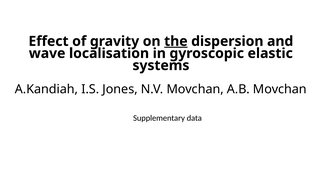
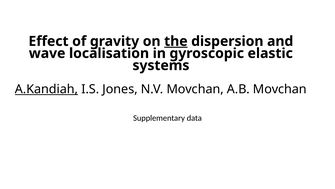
A.Kandiah underline: none -> present (47, 89)
